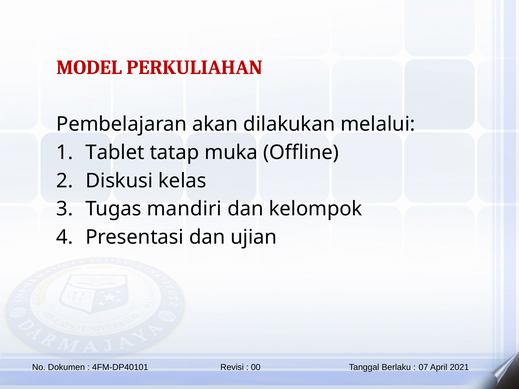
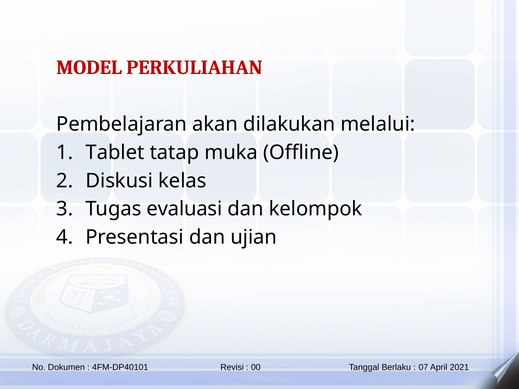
mandiri: mandiri -> evaluasi (184, 209)
